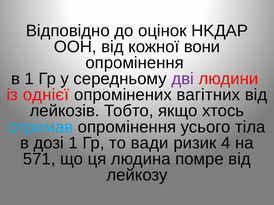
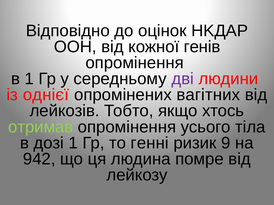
вони: вони -> генів (202, 47)
отримав colour: light blue -> light green (41, 127)
вади: вади -> генні (150, 143)
4: 4 -> 9 (226, 143)
571: 571 -> 942 (39, 159)
